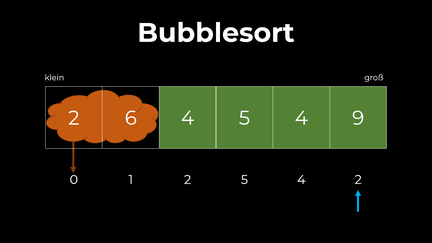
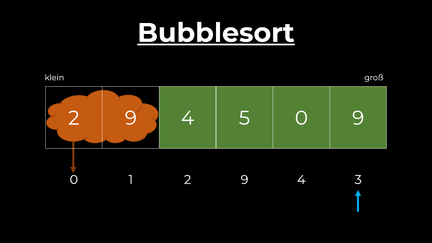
Bubblesort underline: none -> present (216, 33)
6: 6 -> 9 (131, 118)
4 5 4: 4 -> 0 (301, 118)
1 2 5: 5 -> 9 (245, 180)
4 2: 2 -> 3 (358, 180)
